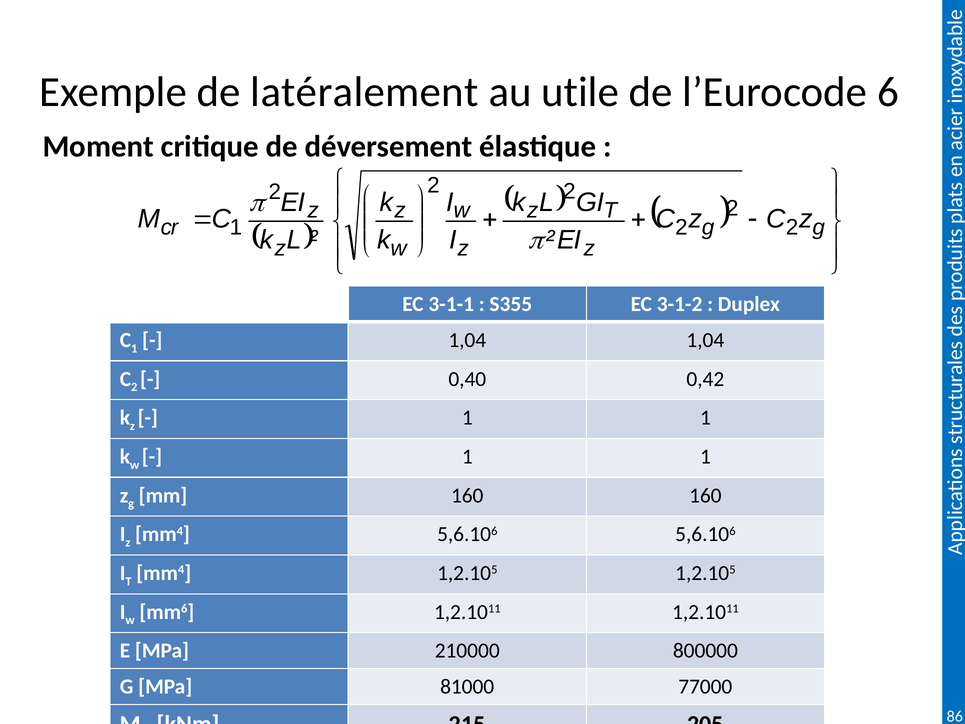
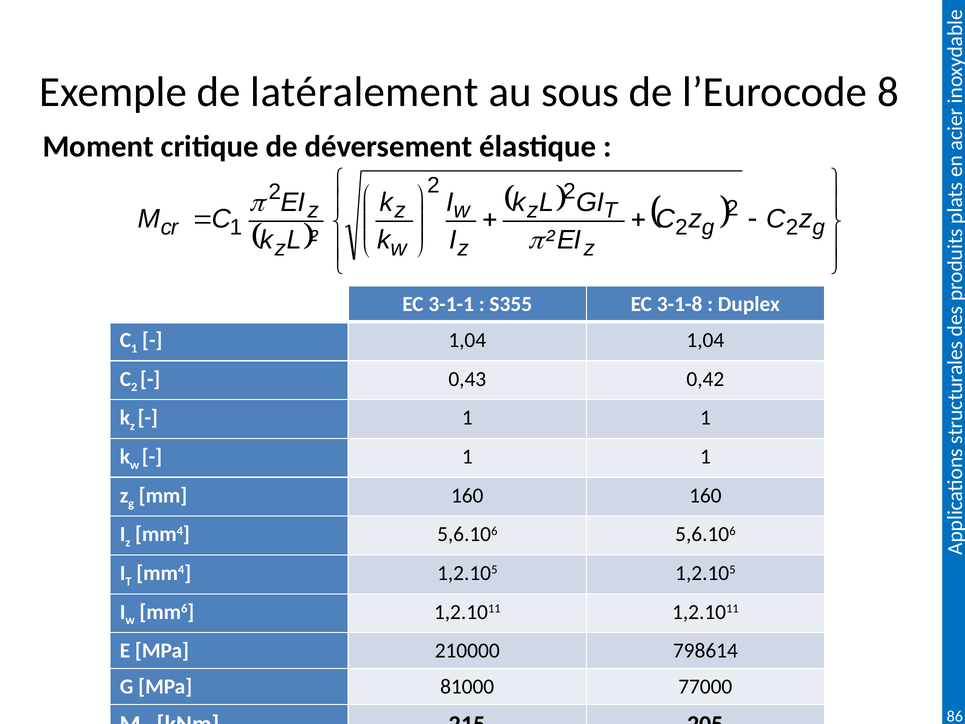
utile: utile -> sous (580, 92)
6: 6 -> 8 (888, 92)
3-1-2: 3-1-2 -> 3-1-8 (680, 304)
0,40: 0,40 -> 0,43 (467, 379)
800000: 800000 -> 798614 (705, 651)
